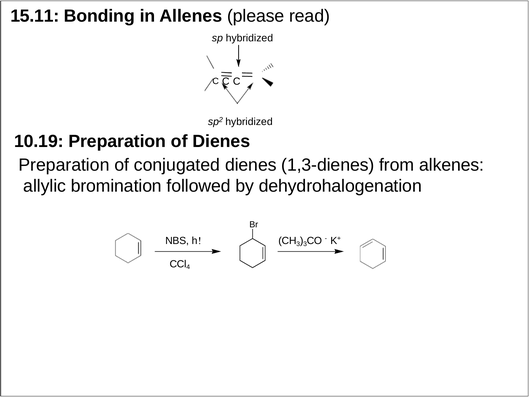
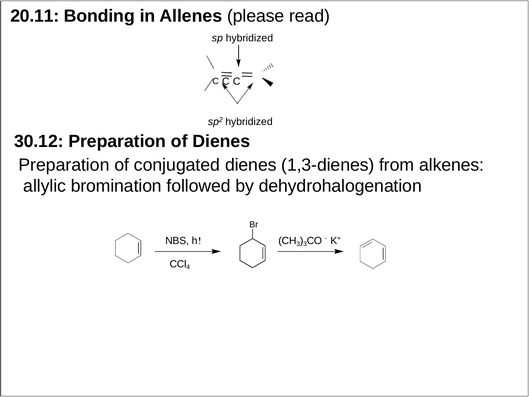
15.11: 15.11 -> 20.11 (35, 16)
10.19: 10.19 -> 30.12 (39, 141)
